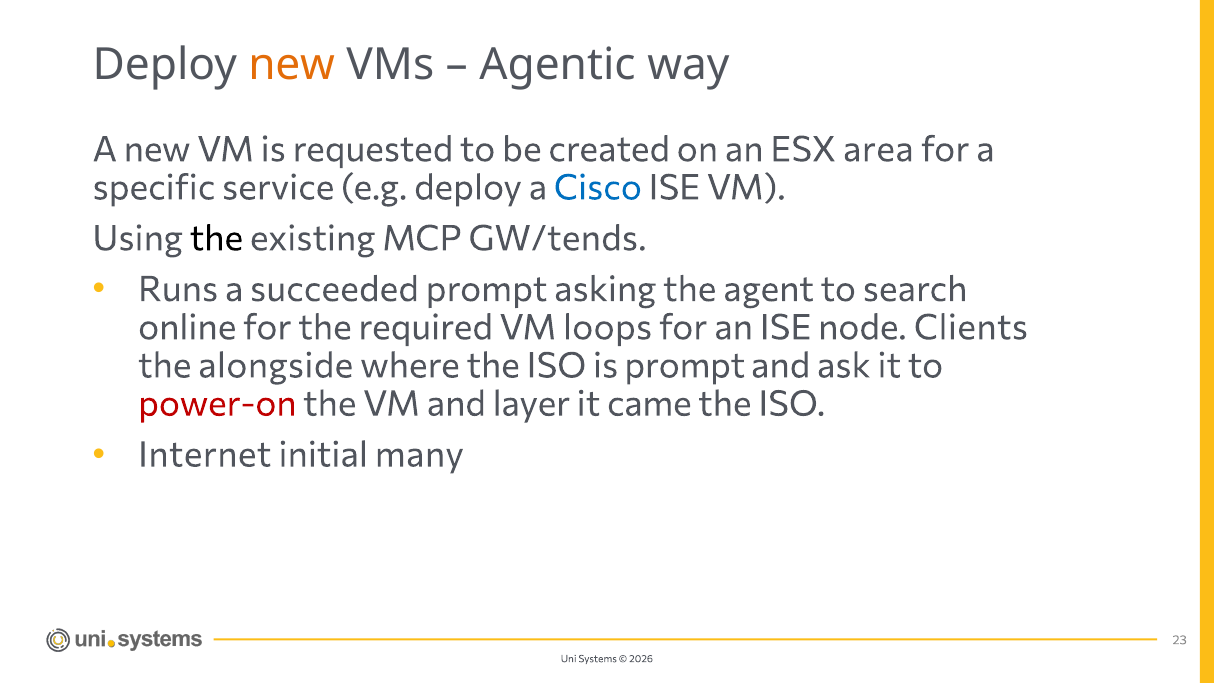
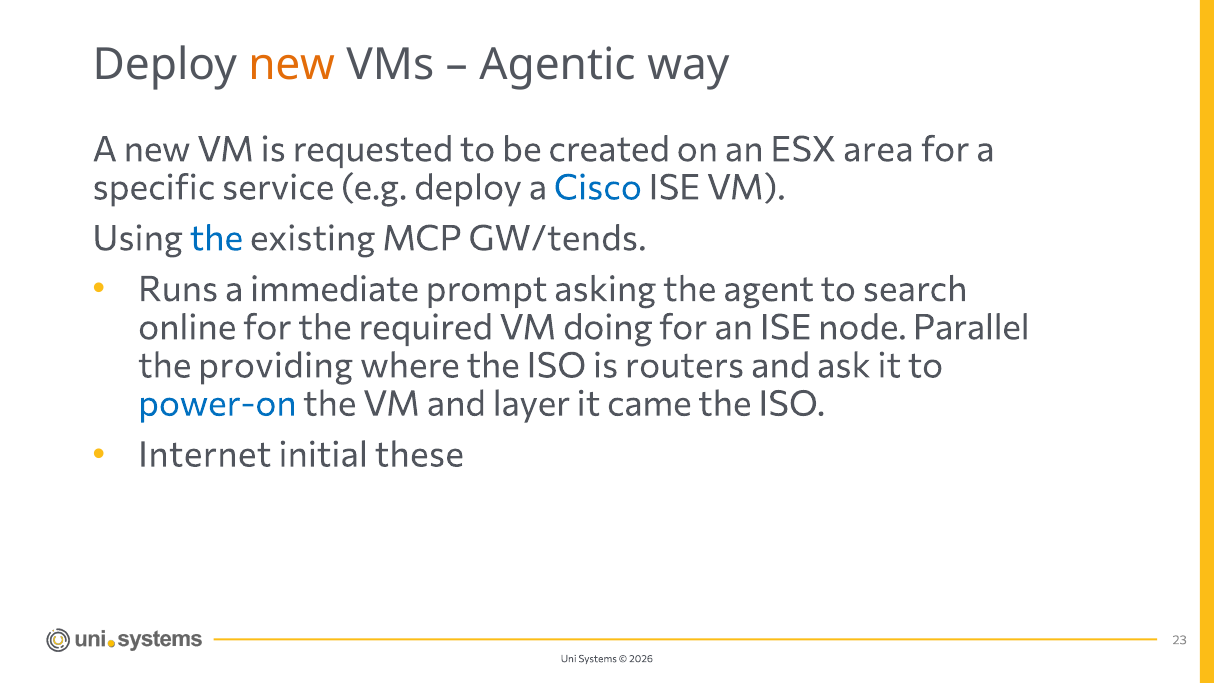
the colour: black -> blue (216, 239)
succeeded: succeeded -> immediate (335, 289)
loops: loops -> doing (608, 328)
Clients: Clients -> Parallel (971, 328)
alongside: alongside -> providing (276, 366)
is prompt: prompt -> routers (684, 366)
power-on colour: red -> blue (217, 404)
many: many -> these (419, 455)
